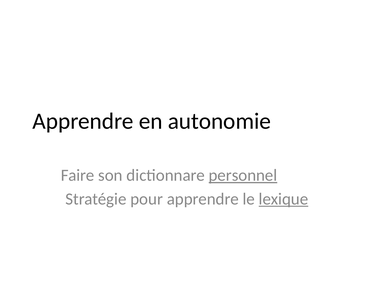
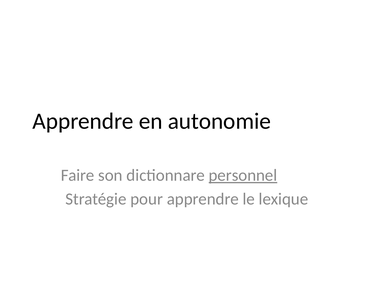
lexique underline: present -> none (283, 199)
